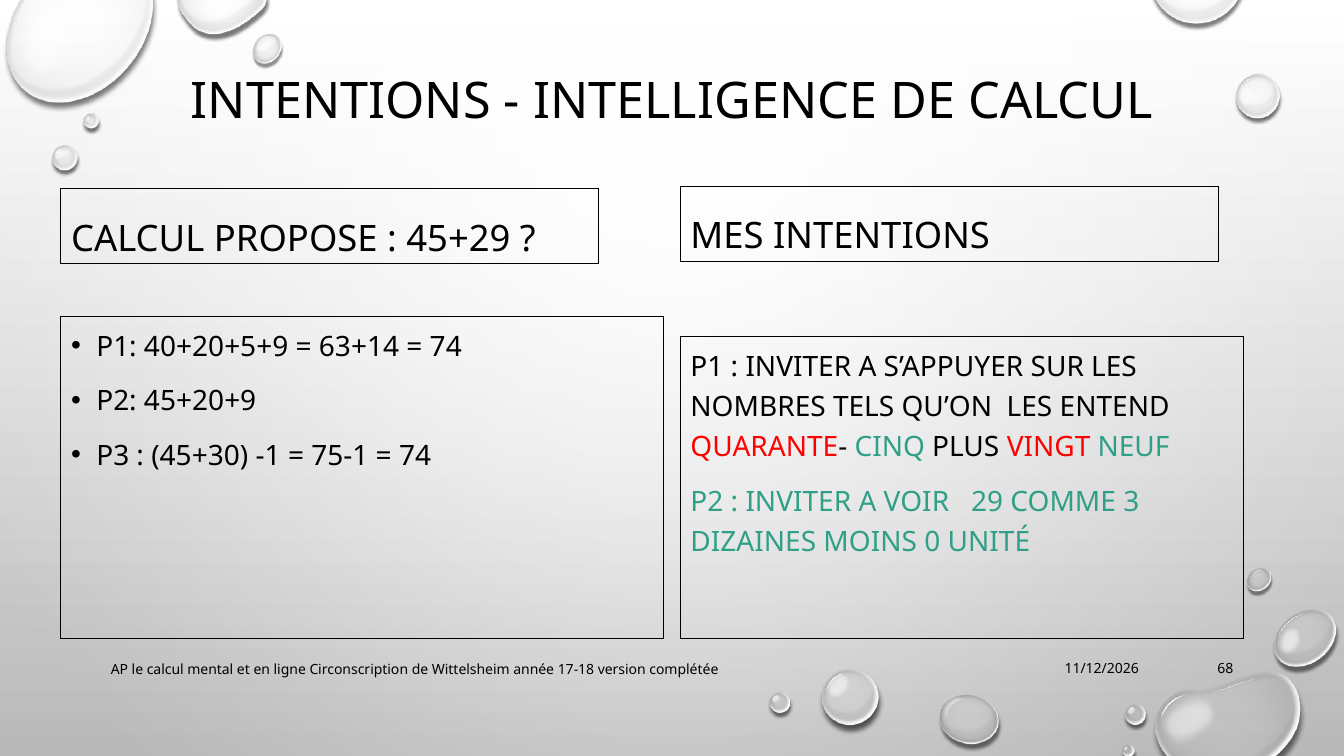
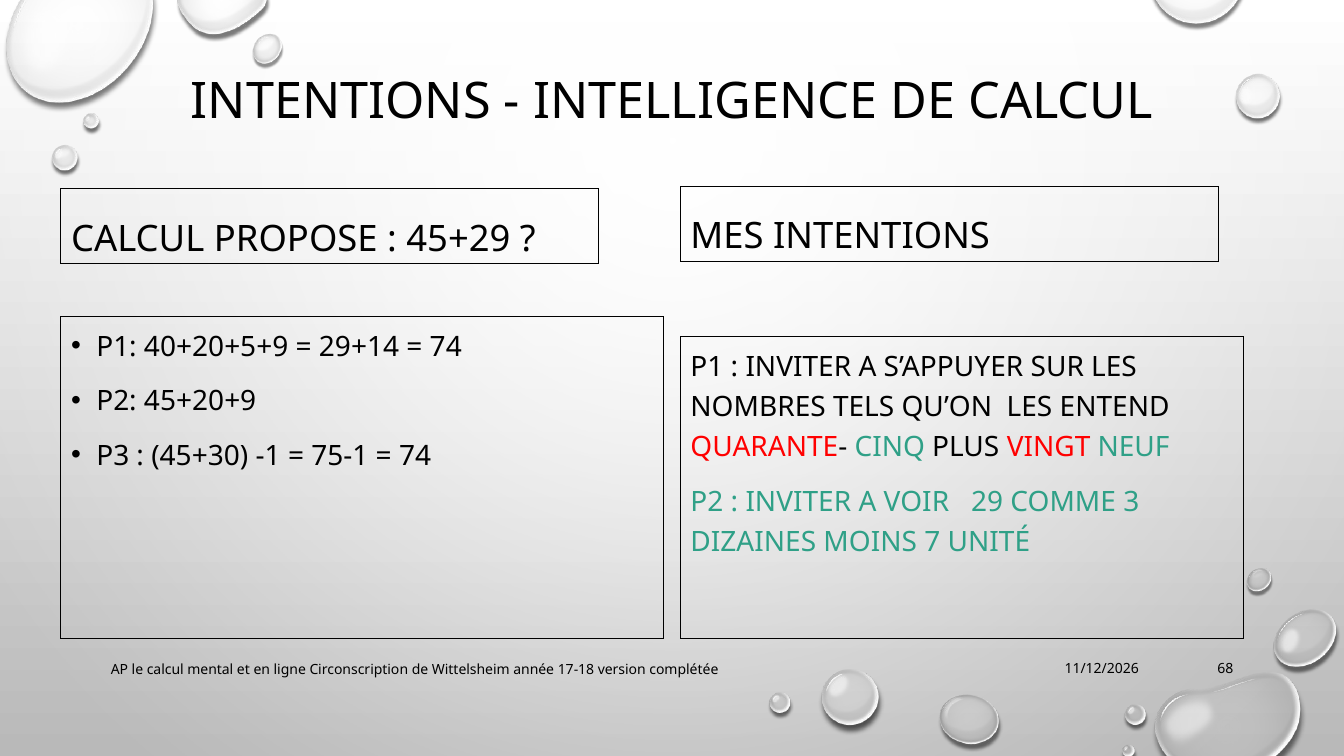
63+14: 63+14 -> 29+14 (359, 347)
0: 0 -> 7 (932, 542)
